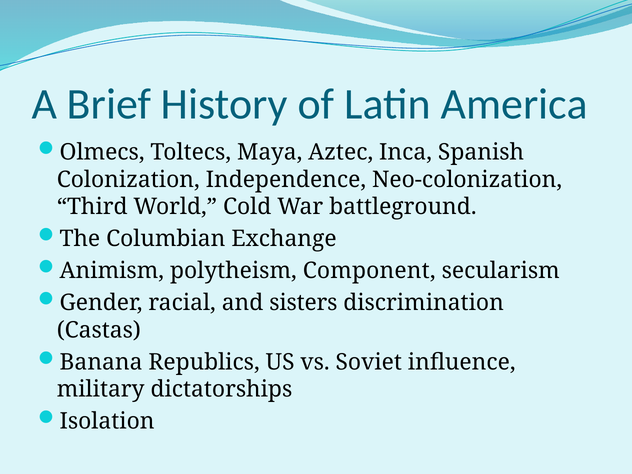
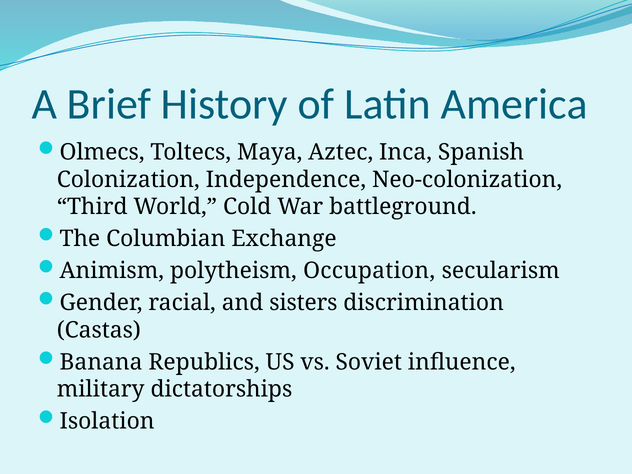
Component: Component -> Occupation (369, 271)
